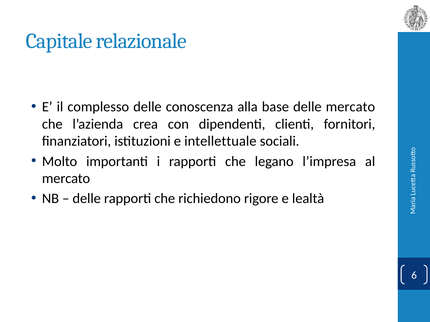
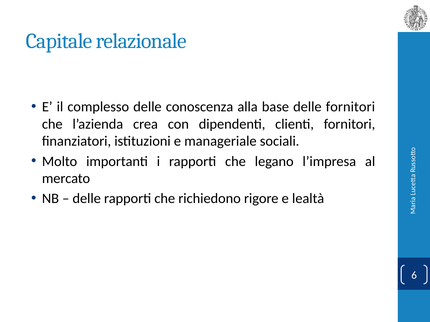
delle mercato: mercato -> fornitori (350, 107)
intellettuale: intellettuale -> manageriale (220, 141)
